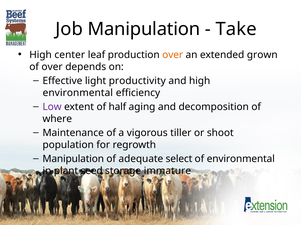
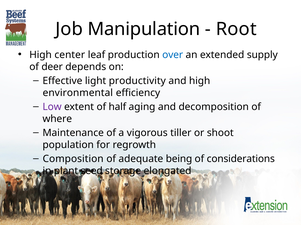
Take: Take -> Root (236, 29)
over colour: orange -> blue (173, 55)
grown: grown -> supply (262, 55)
of over: over -> deer (52, 67)
Manipulation: Manipulation -> Composition (73, 159)
select: select -> being (179, 159)
of environmental: environmental -> considerations (241, 159)
immature: immature -> elongated (167, 171)
